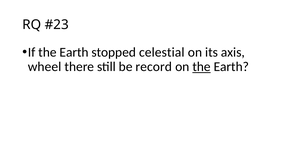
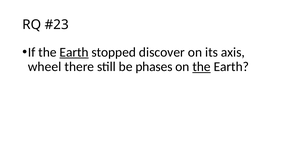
Earth underline: none -> present (74, 52)
celestial: celestial -> discover (162, 52)
record: record -> phases (154, 67)
